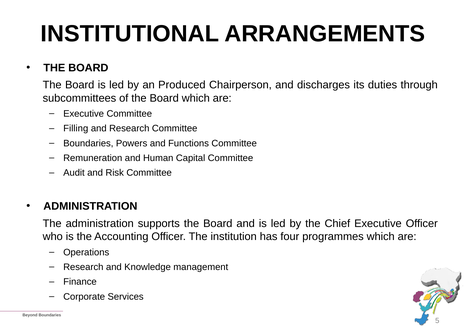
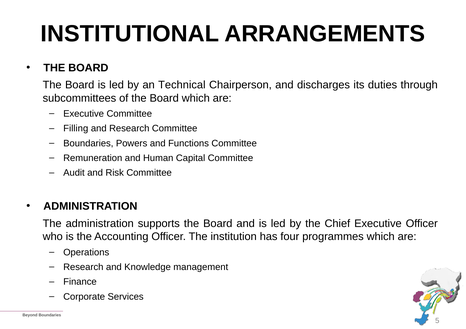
Produced: Produced -> Technical (182, 85)
